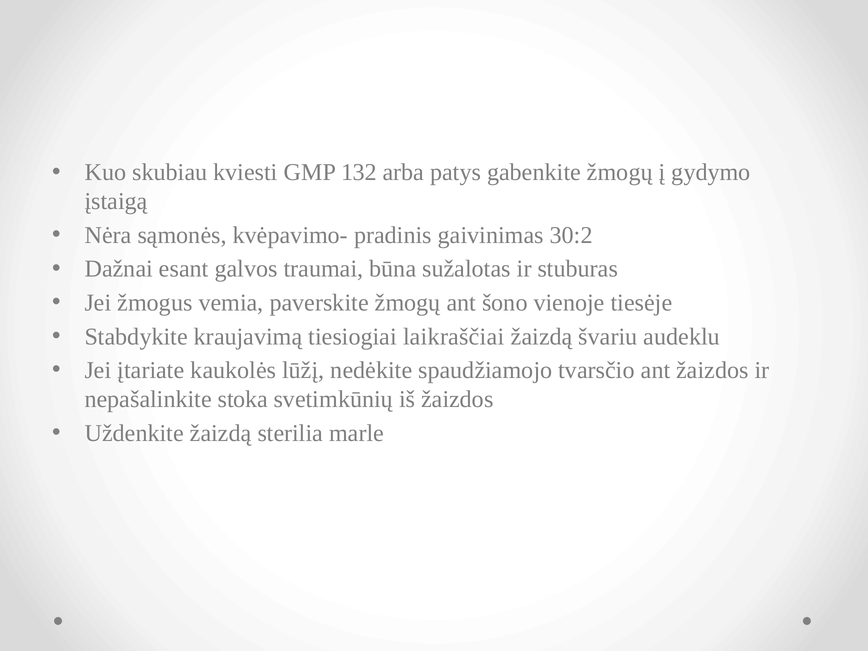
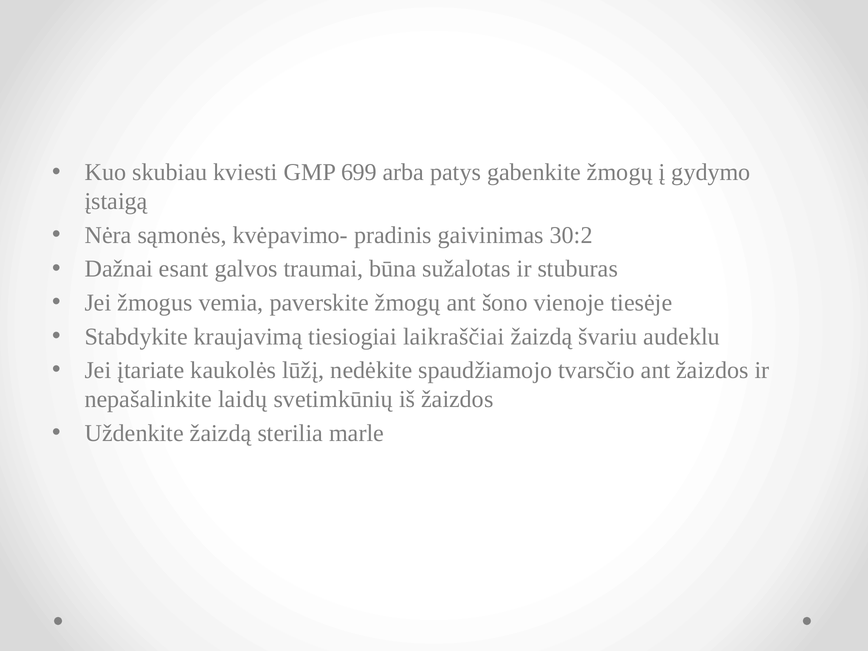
132: 132 -> 699 (359, 172)
stoka: stoka -> laidų (243, 399)
